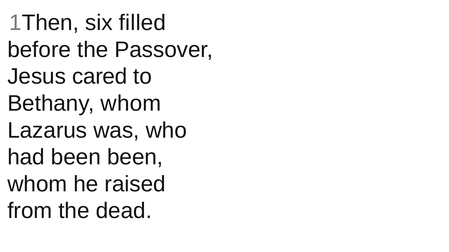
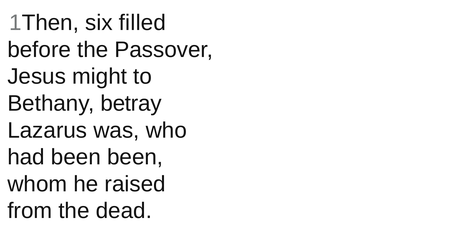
cared: cared -> might (100, 77)
Bethany whom: whom -> betray (131, 104)
